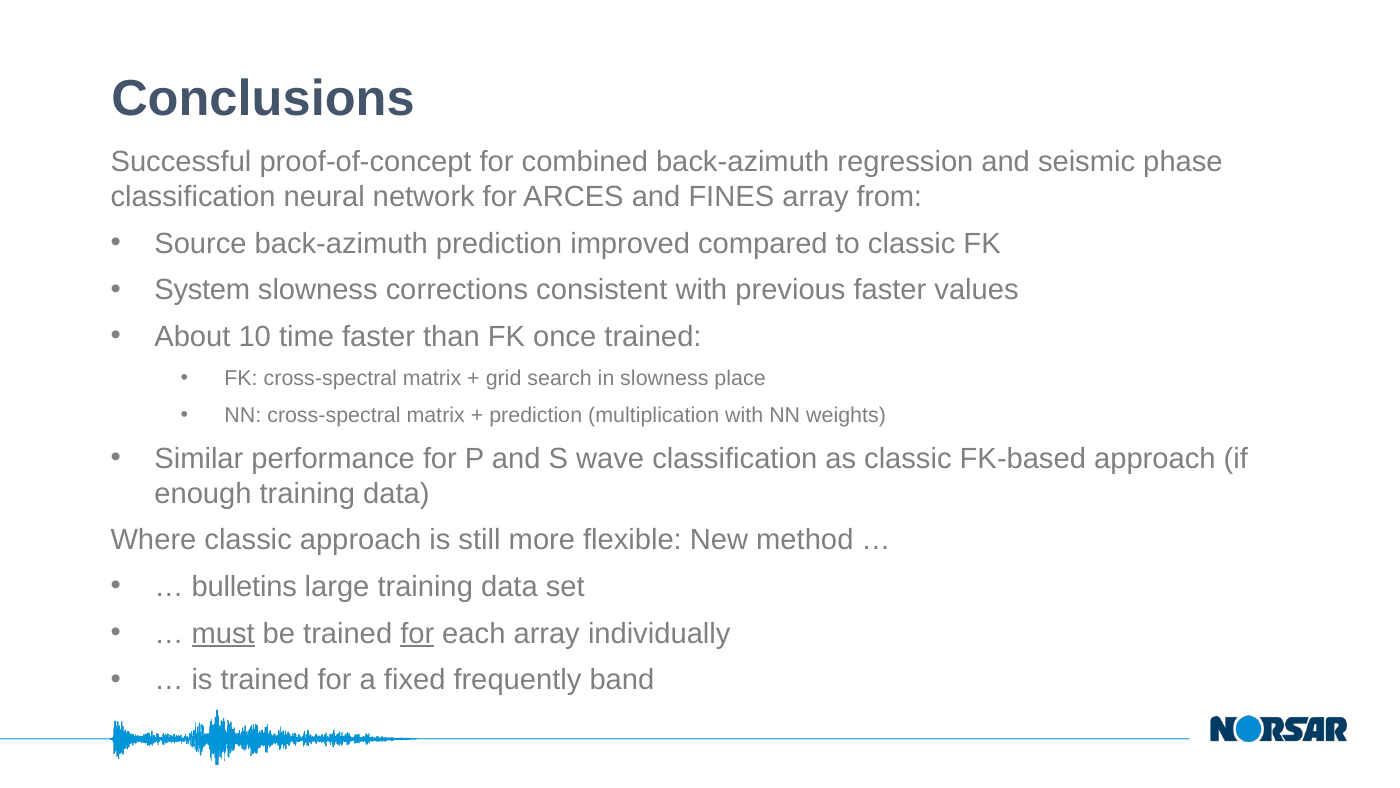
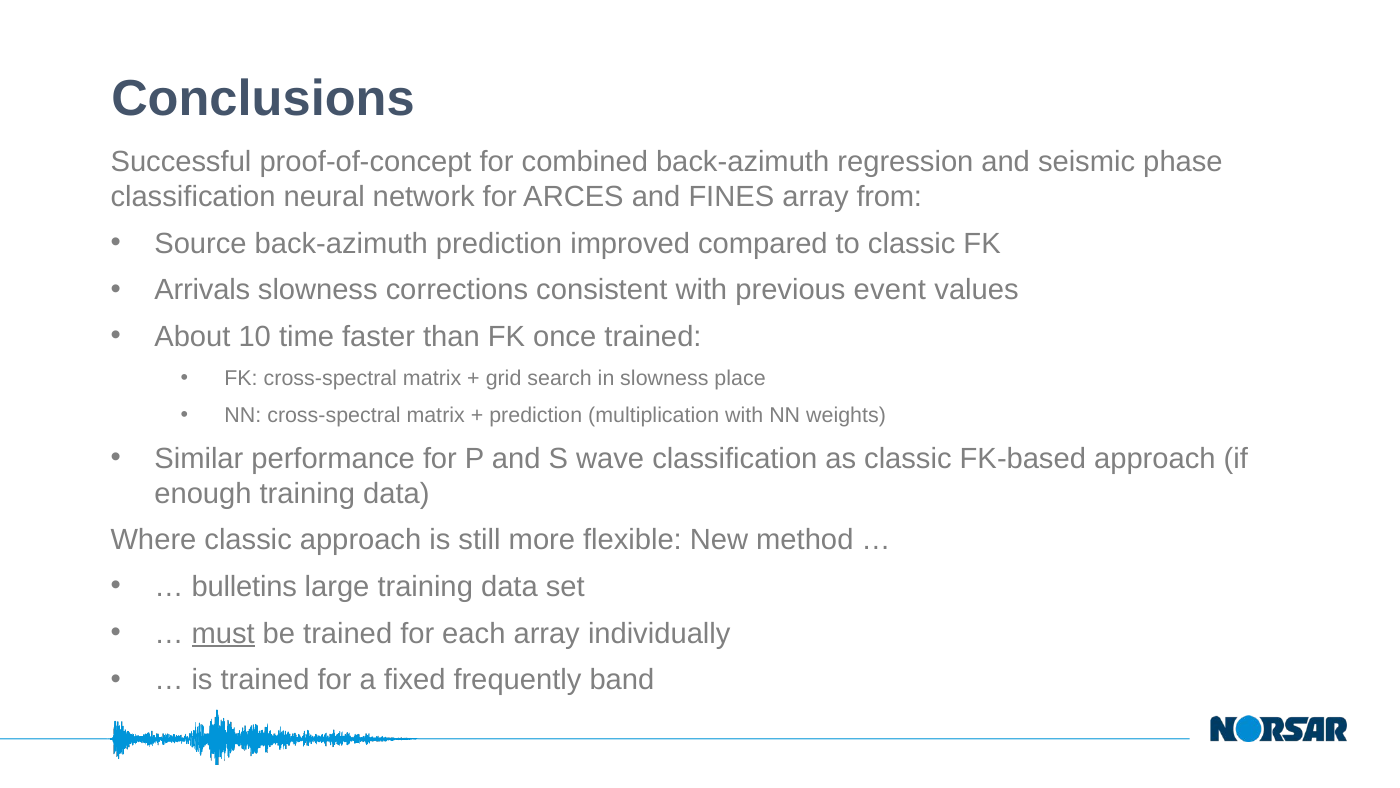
System: System -> Arrivals (202, 290)
previous faster: faster -> event (890, 290)
for underline: present -> none (417, 633)
